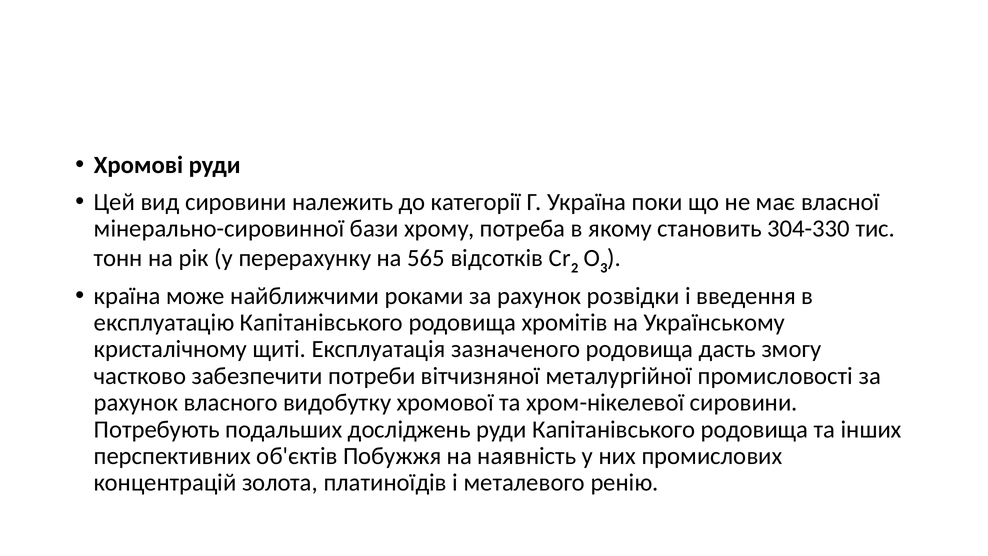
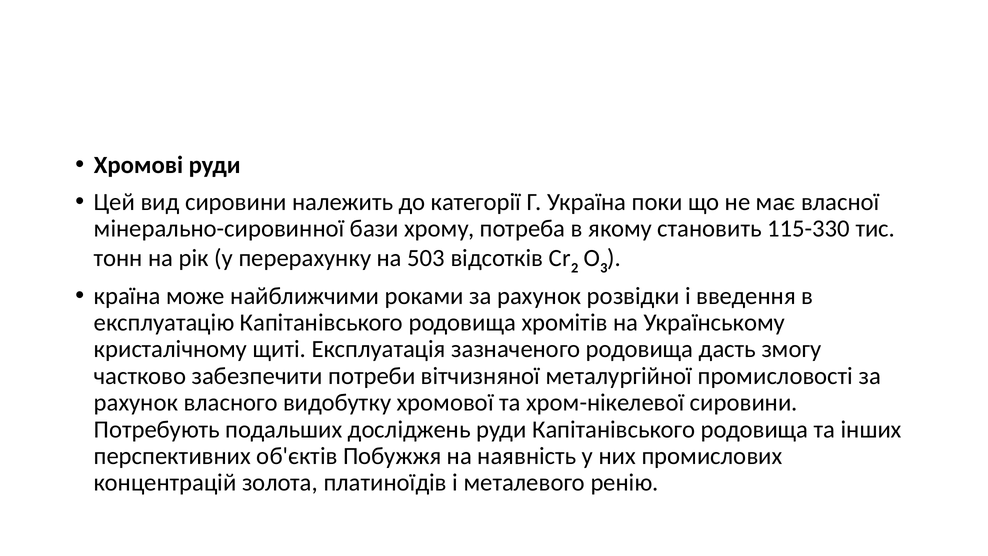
304-330: 304-330 -> 115-330 (809, 228)
565: 565 -> 503 (426, 258)
